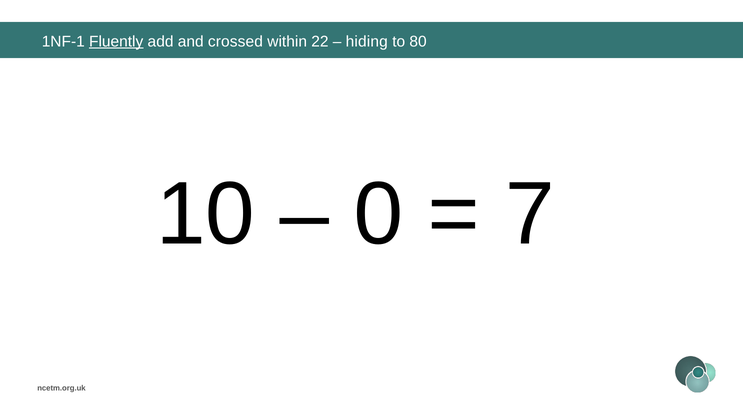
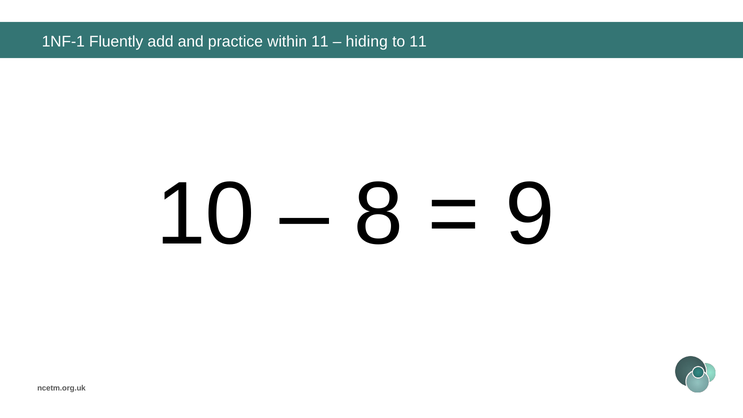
Fluently underline: present -> none (116, 41)
crossed: crossed -> practice (235, 41)
within 22: 22 -> 11 (320, 41)
to 80: 80 -> 11 (418, 41)
0: 0 -> 8 (378, 214)
7: 7 -> 9 (530, 214)
